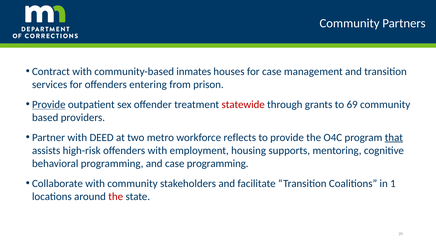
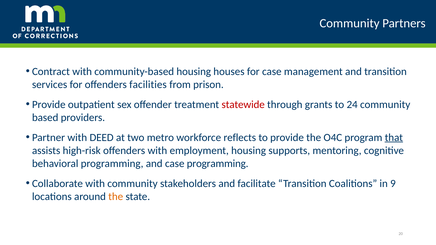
community-based inmates: inmates -> housing (194, 72)
entering: entering -> facilities (148, 85)
Provide underline: present -> none (49, 105)
69: 69 -> 24 (352, 105)
1: 1 -> 9 (393, 184)
the colour: red -> orange (116, 197)
